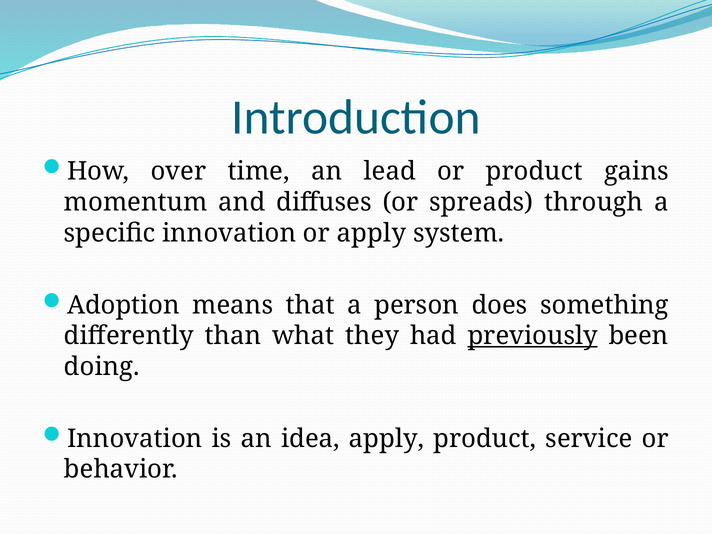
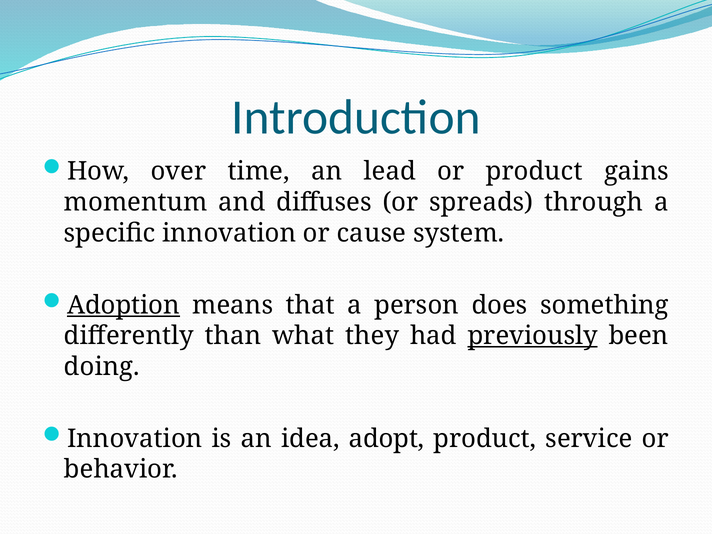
or apply: apply -> cause (371, 233)
Adoption underline: none -> present (123, 305)
idea apply: apply -> adopt (387, 439)
